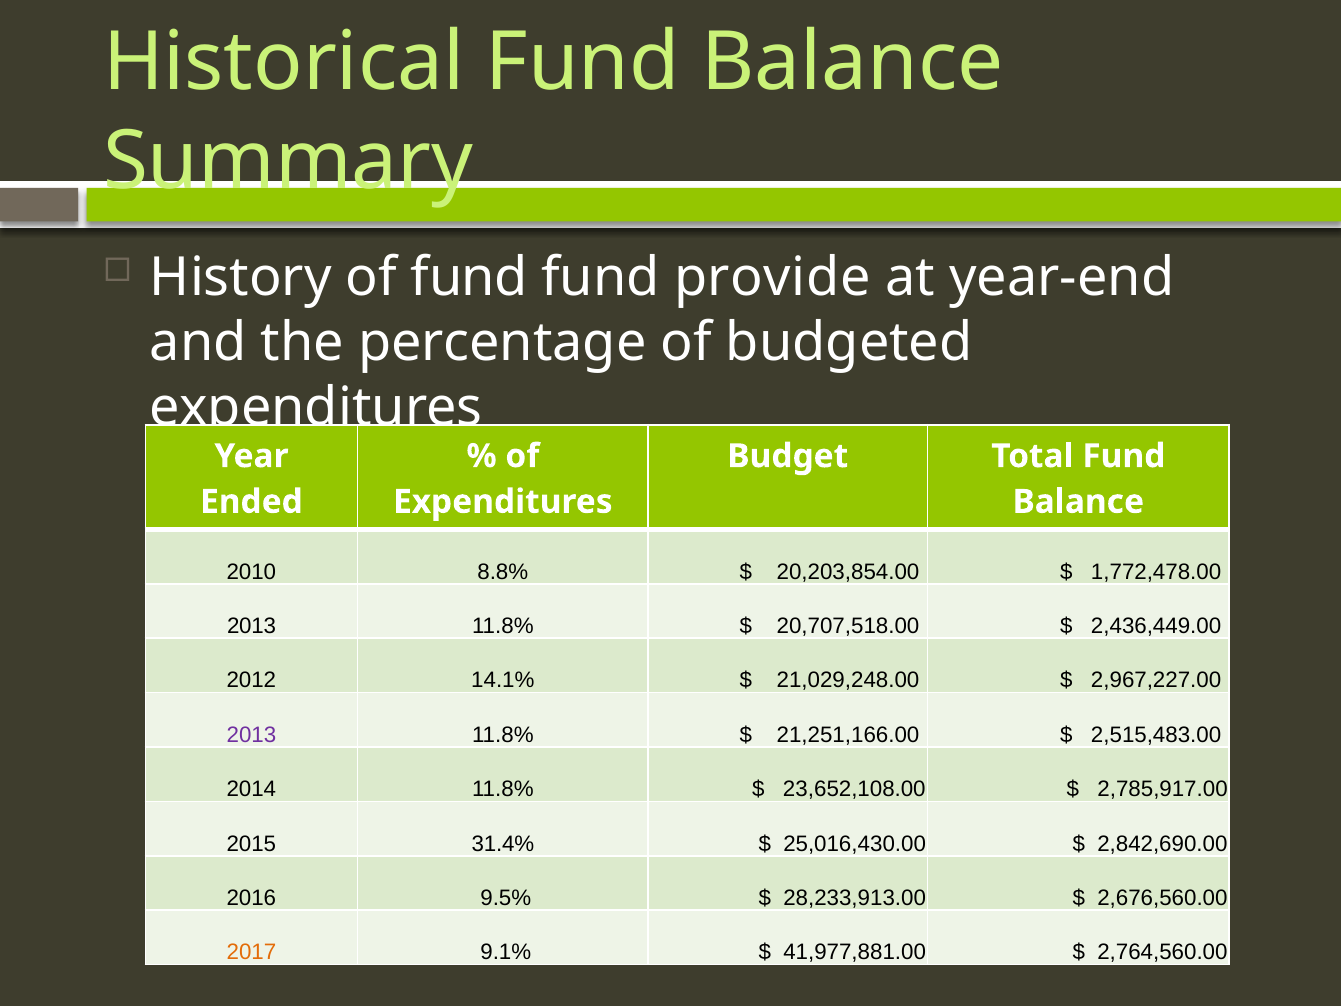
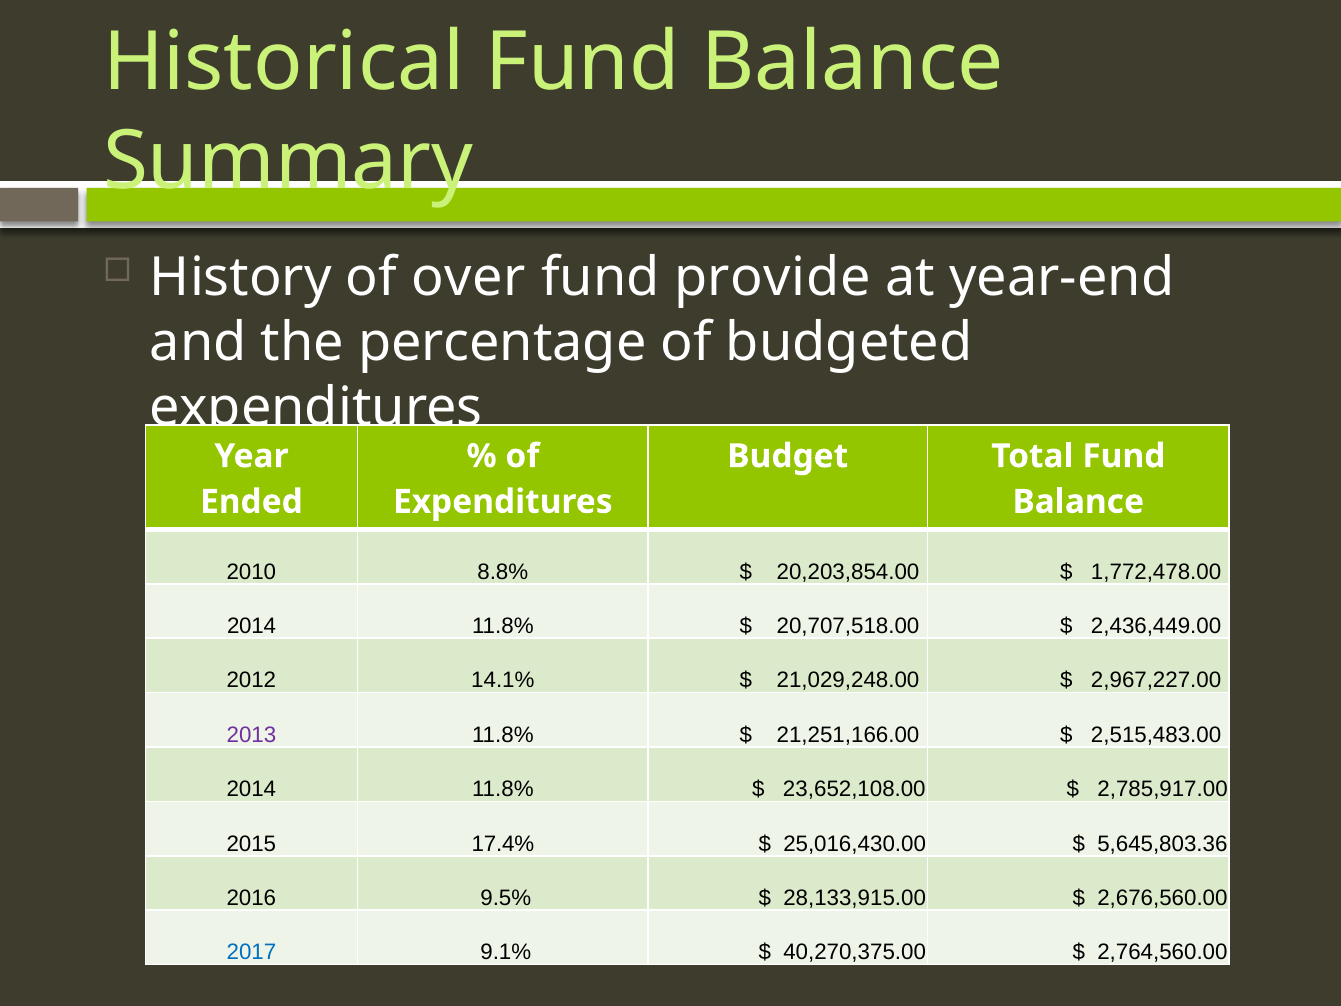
of fund: fund -> over (469, 277)
2013: 2013 -> 2014 (252, 626)
31.4%: 31.4% -> 17.4% (503, 844)
2,842,690.00: 2,842,690.00 -> 5,645,803.36 (1162, 844)
28,233,913.00: 28,233,913.00 -> 28,133,915.00 (855, 898)
2017 colour: orange -> blue (251, 952)
41,977,881.00: 41,977,881.00 -> 40,270,375.00 (855, 952)
